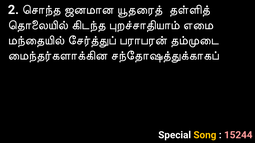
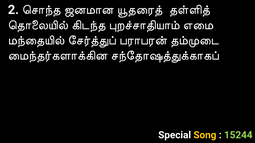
15244 colour: pink -> light green (238, 135)
